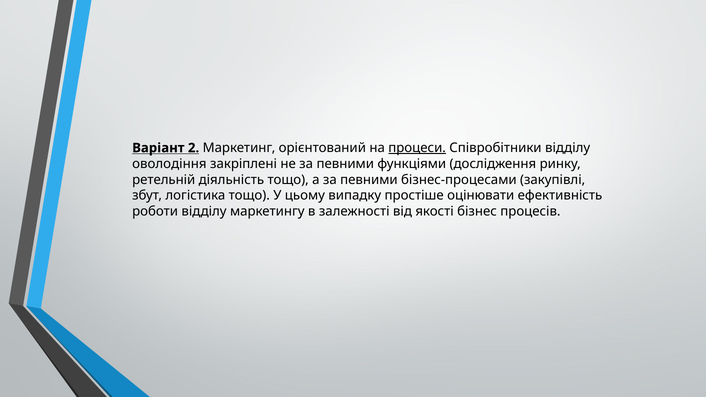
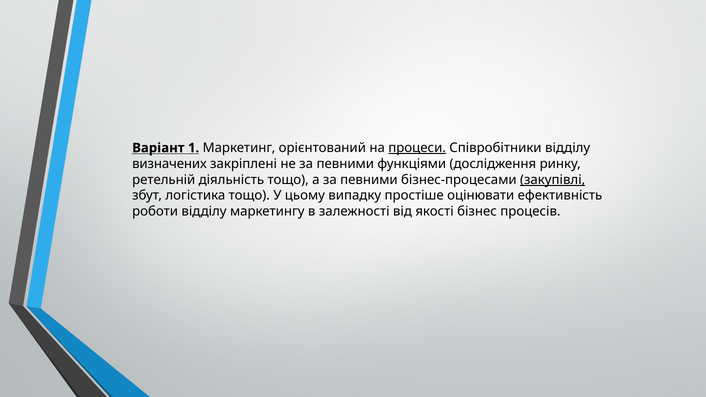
2: 2 -> 1 (194, 148)
оволодіння: оволодіння -> визначених (169, 164)
закупівлі underline: none -> present (553, 180)
